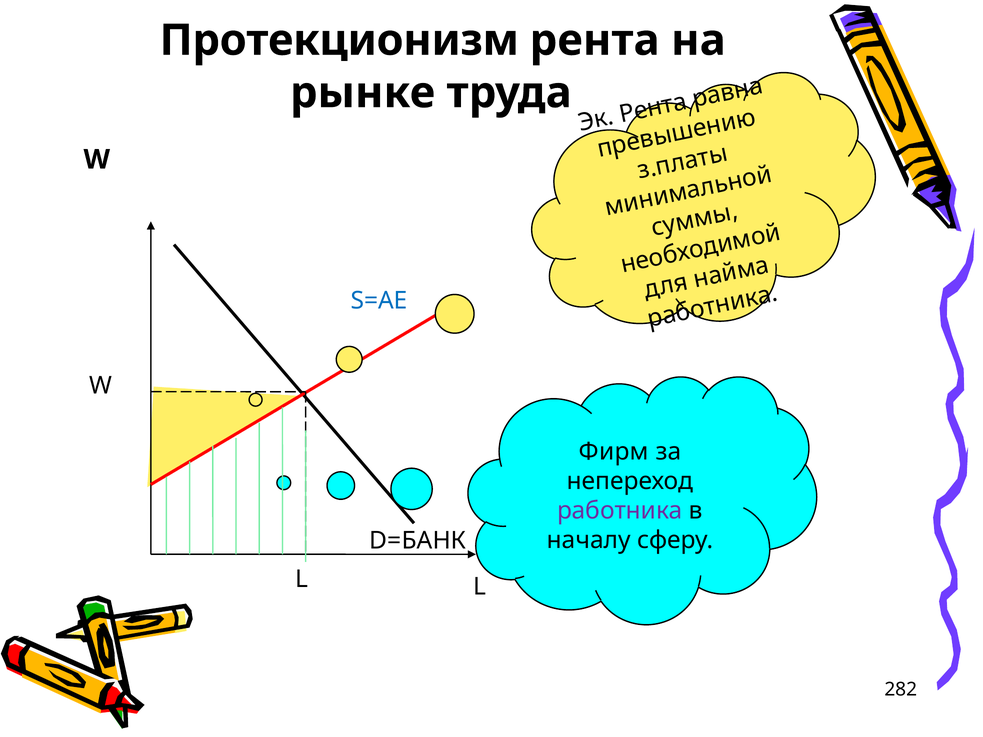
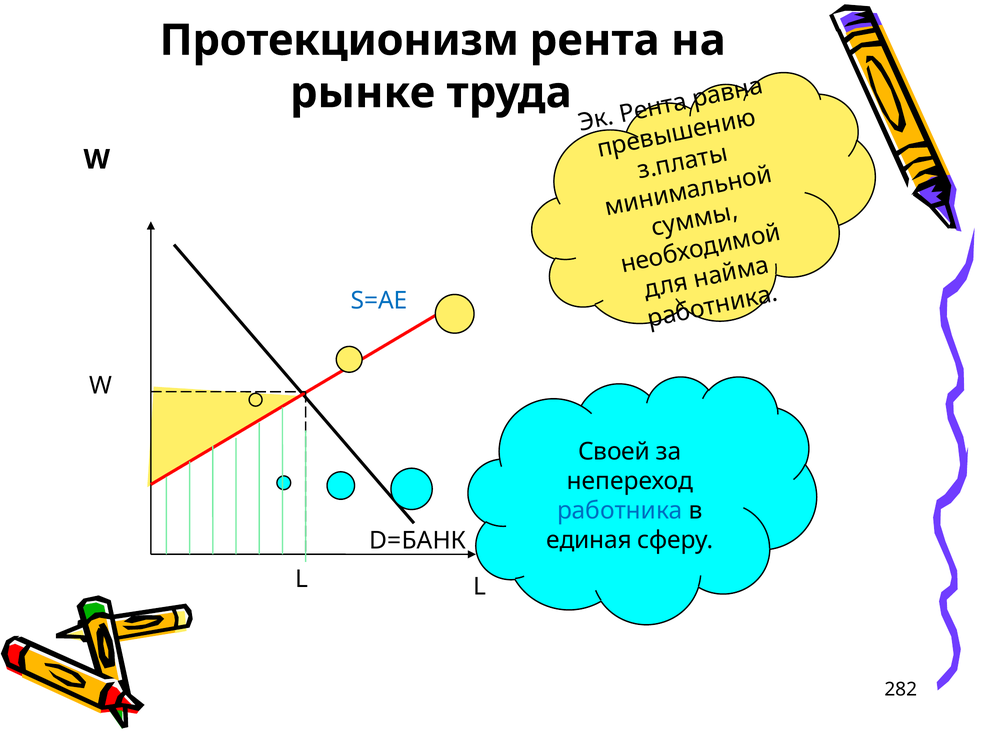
Фирм: Фирм -> Своей (614, 452)
работника colour: purple -> blue (620, 511)
началу: началу -> единая (589, 540)
